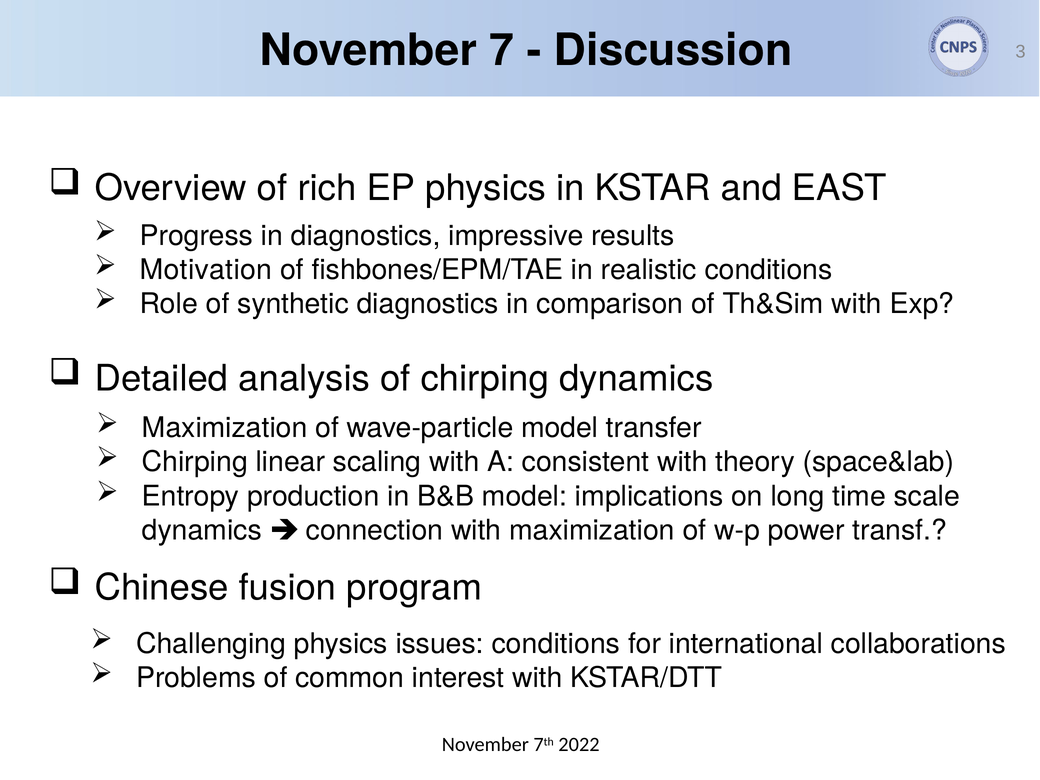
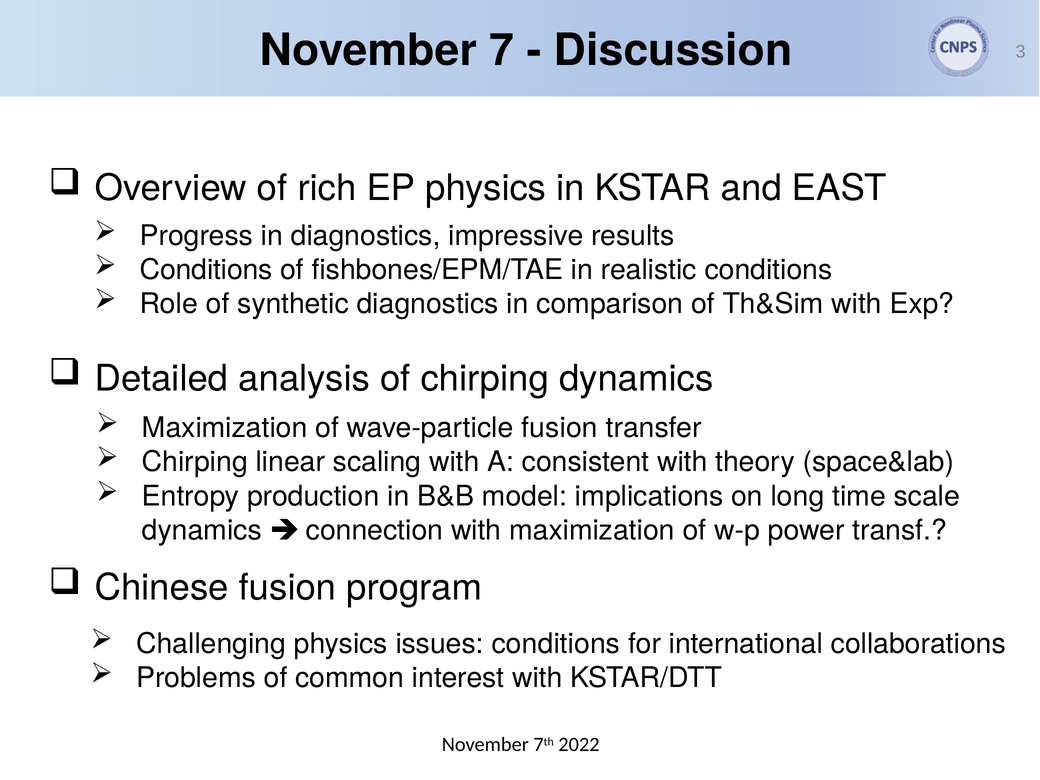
Motivation: Motivation -> Conditions (206, 270)
wave-particle model: model -> fusion (559, 428)
